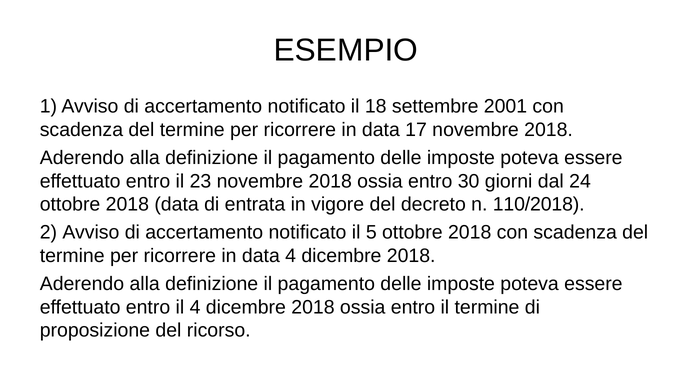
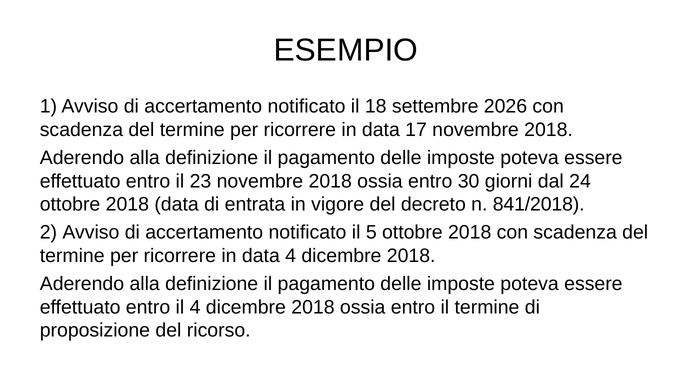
2001: 2001 -> 2026 (505, 106)
110/2018: 110/2018 -> 841/2018 (539, 205)
